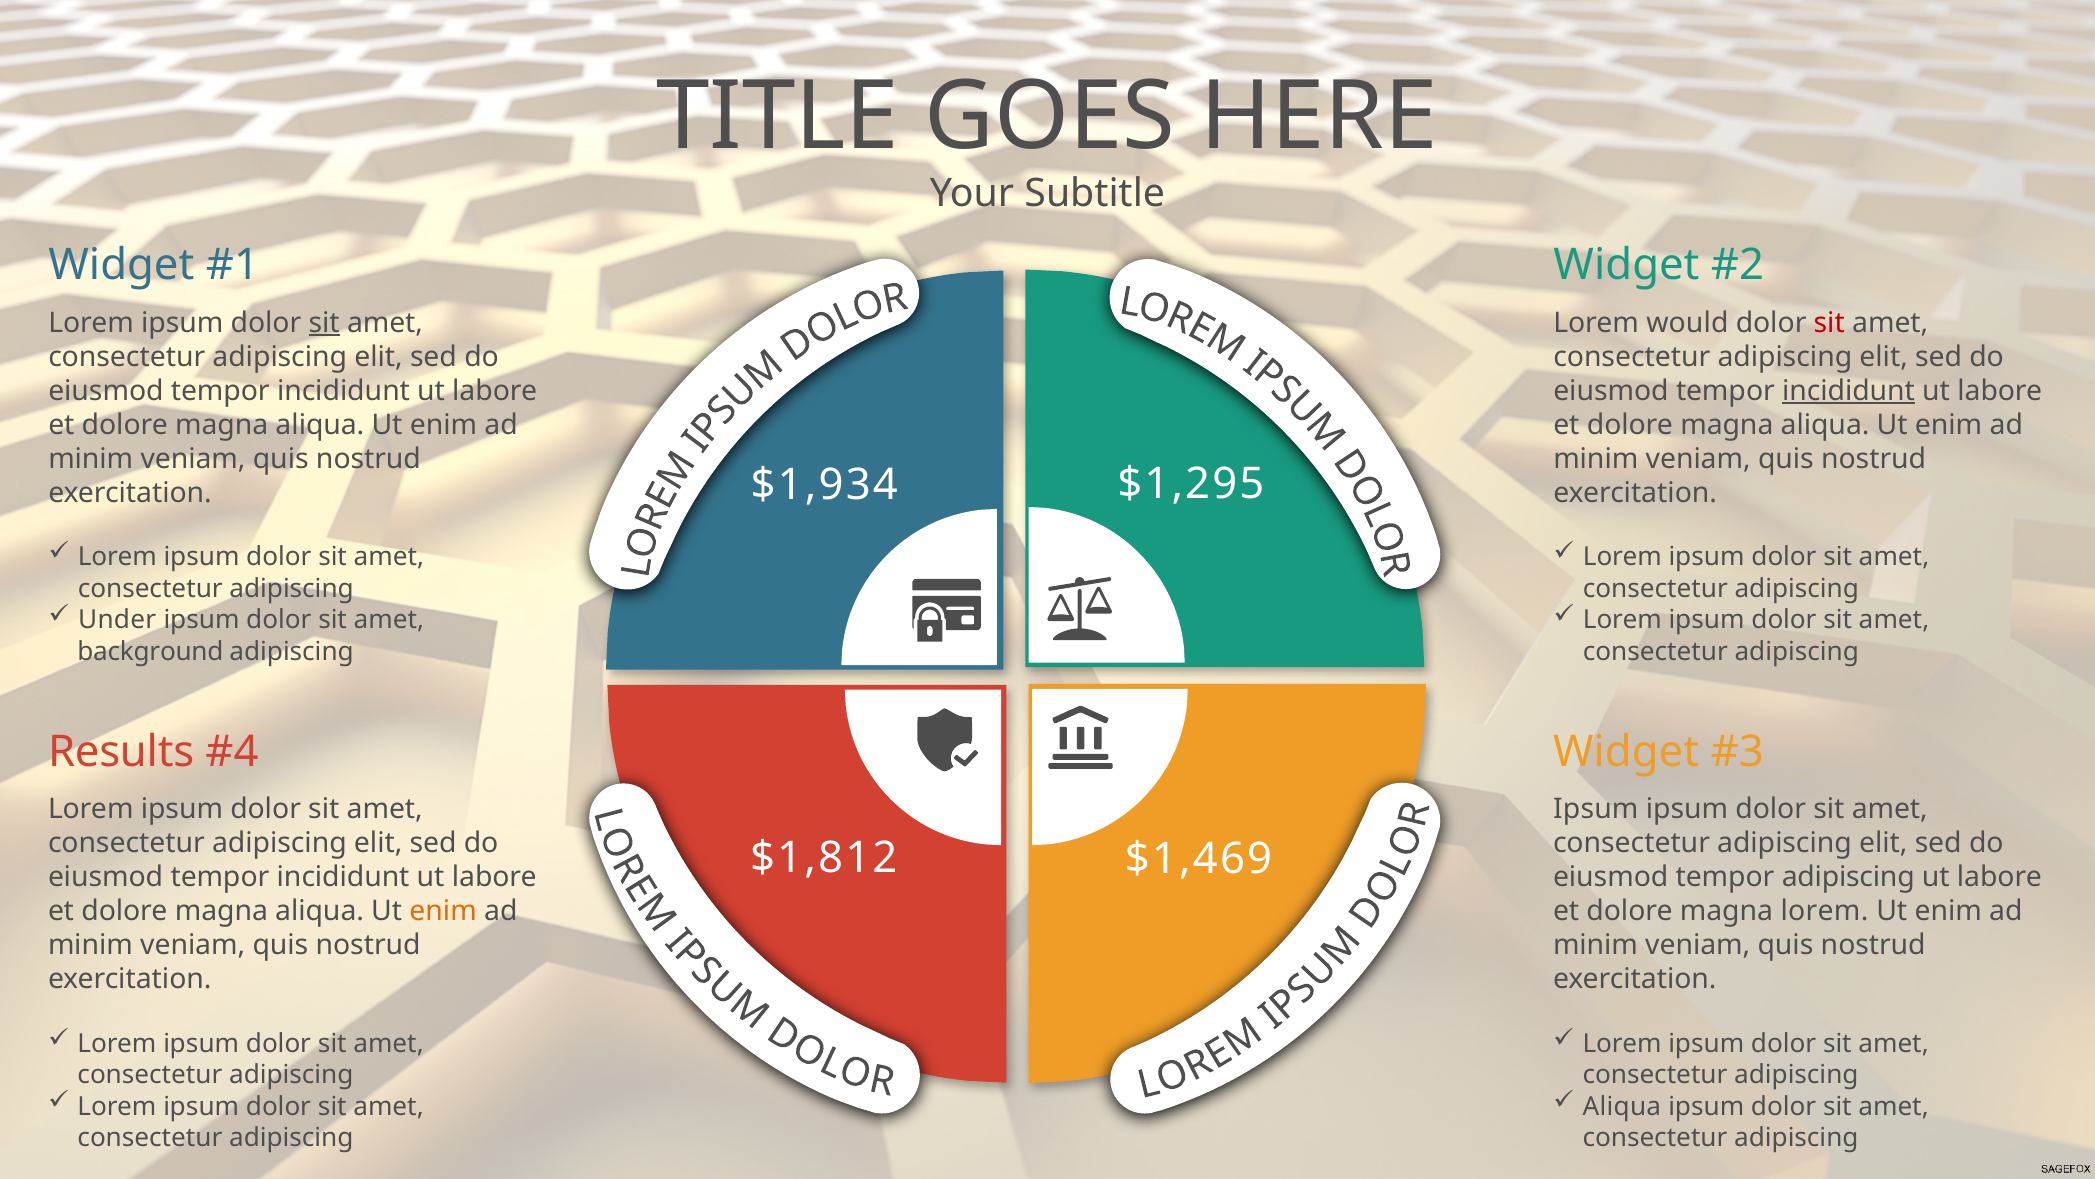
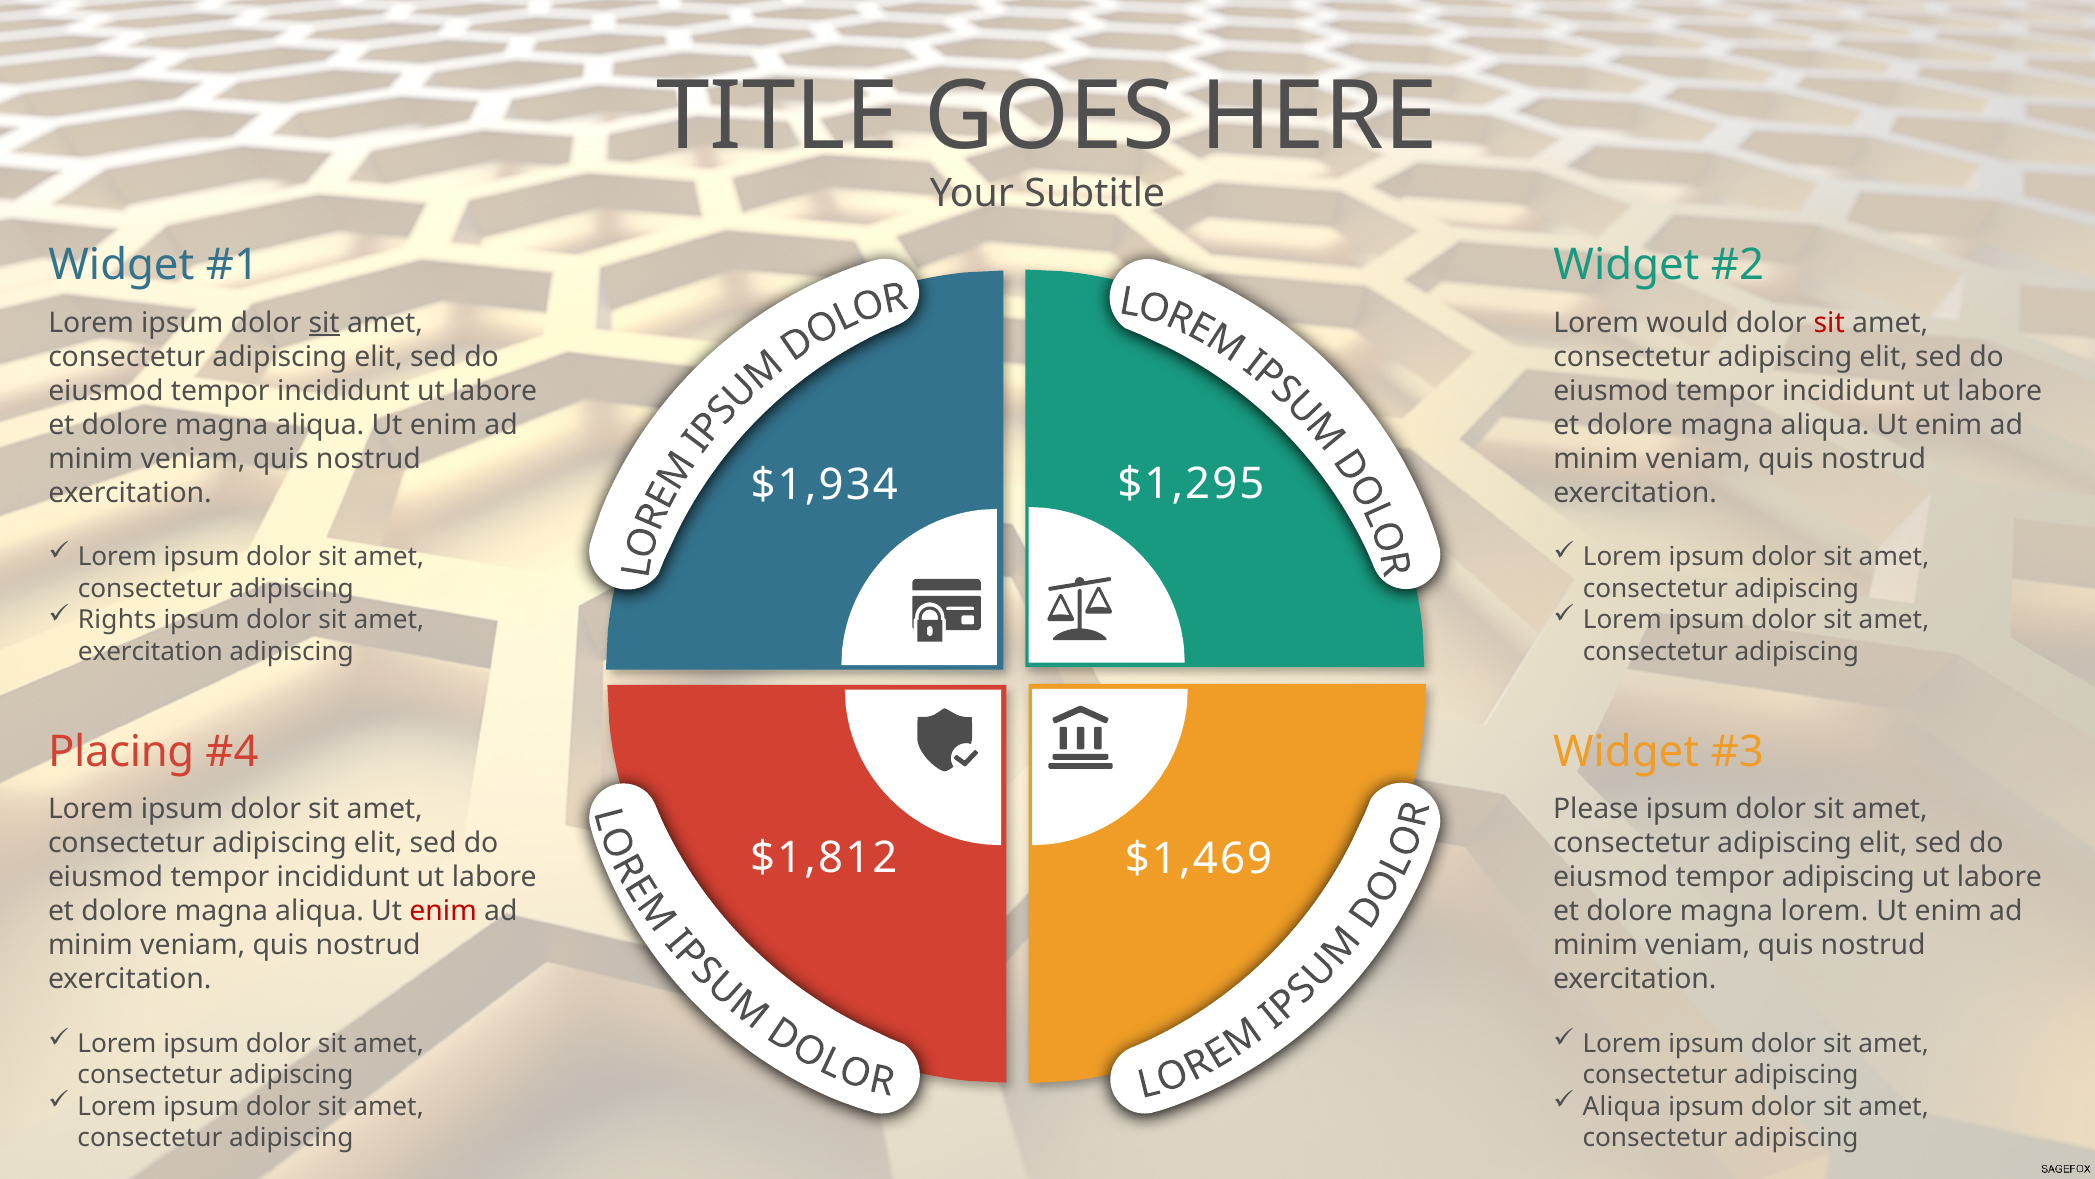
incididunt underline: present -> none (1849, 391)
Under: Under -> Rights (117, 620)
background: background -> exercitation (150, 651)
Results: Results -> Placing (121, 751)
Ipsum: Ipsum -> Please (1596, 809)
enim colour: orange -> red (443, 911)
